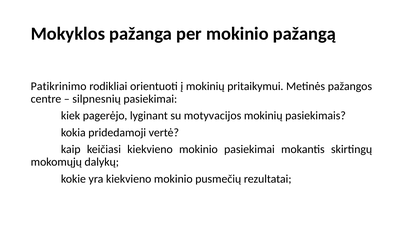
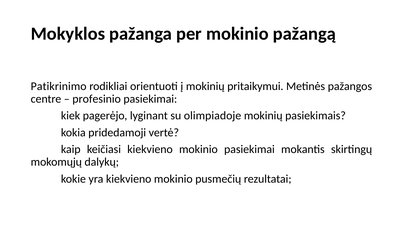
silpnesnių: silpnesnių -> profesinio (97, 99)
motyvacijos: motyvacijos -> olimpiadoje (213, 116)
